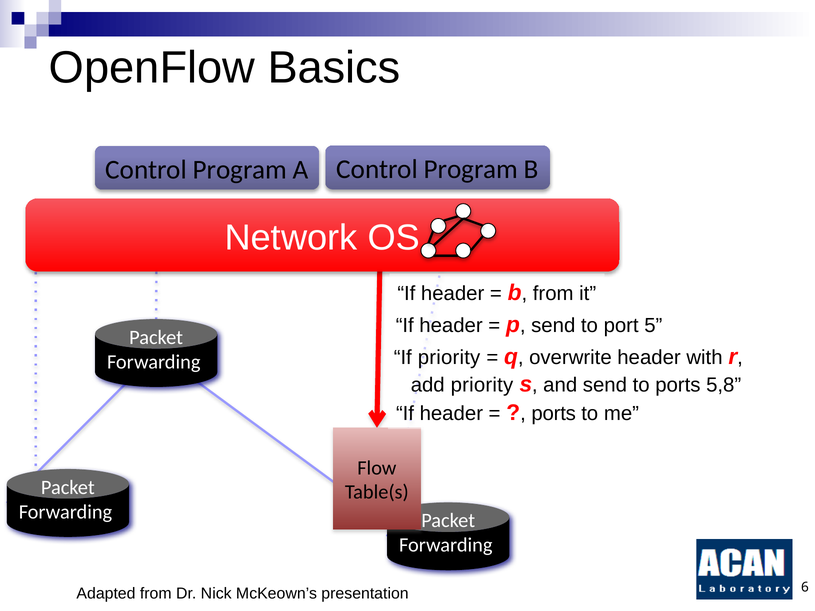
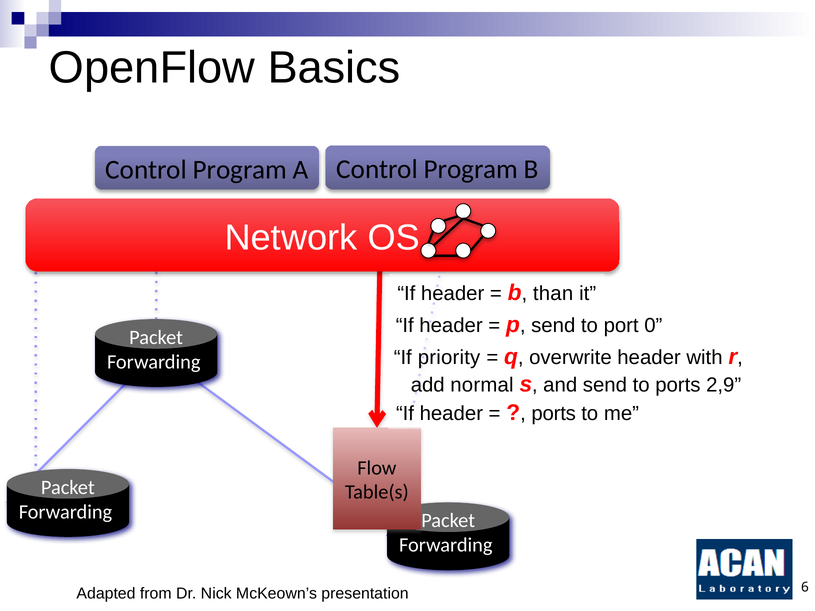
b from: from -> than (553, 293)
5: 5 -> 0 (653, 326)
add priority: priority -> normal (482, 385)
5,8: 5,8 -> 2,9 (724, 385)
